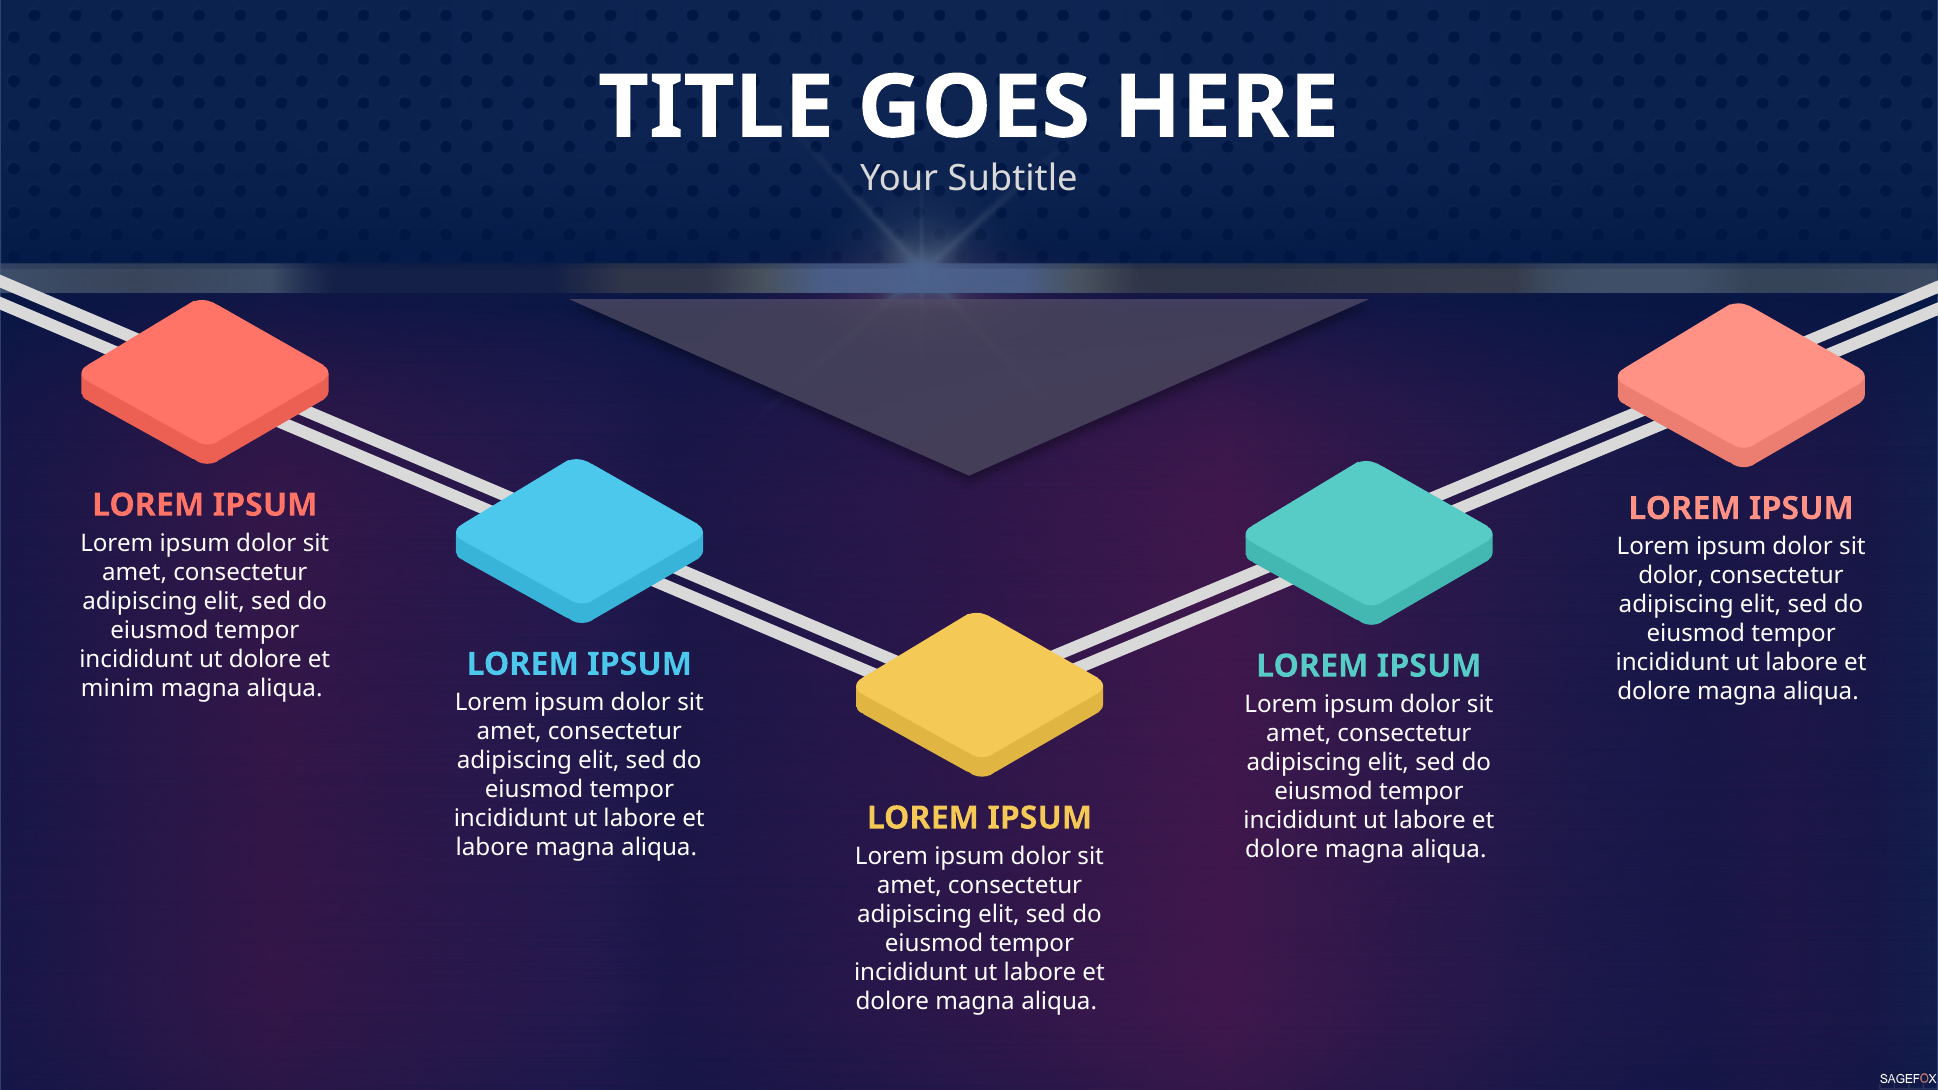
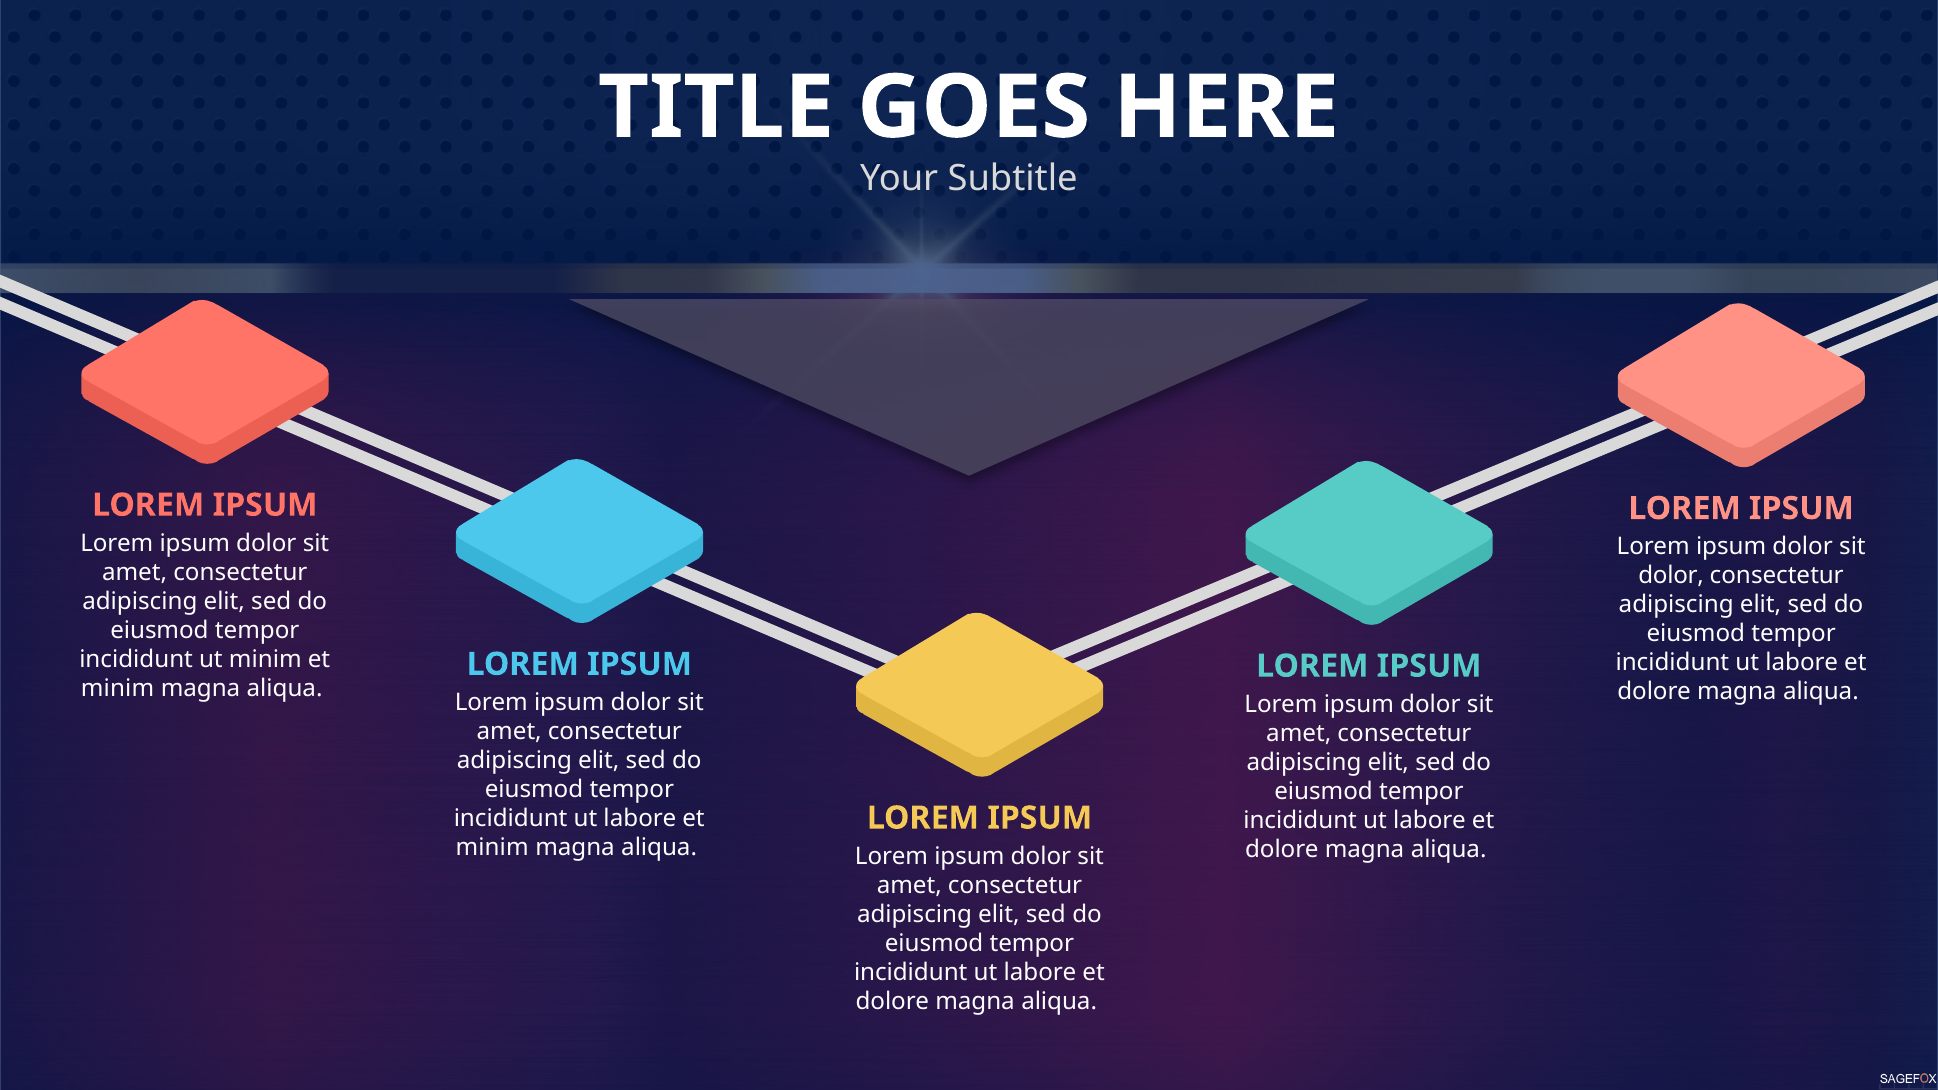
ut dolore: dolore -> minim (265, 660)
labore: labore -> minim (492, 848)
